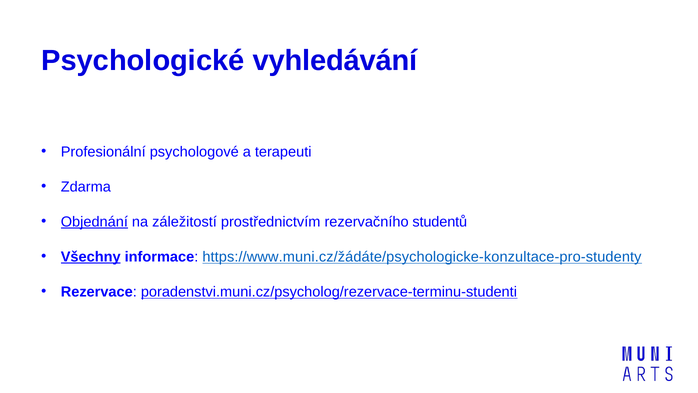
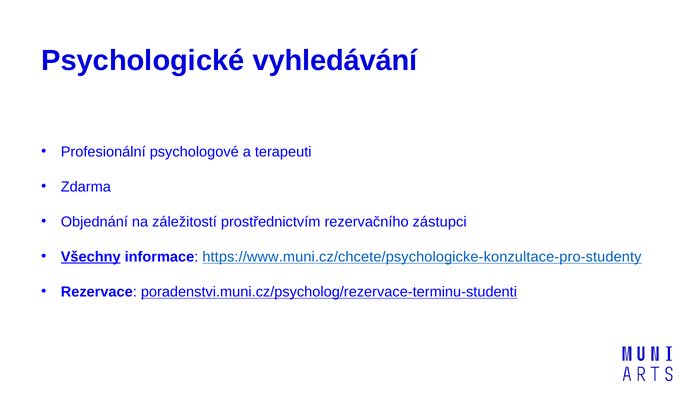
Objednání underline: present -> none (94, 222)
studentů: studentů -> zástupci (440, 222)
https://www.muni.cz/žádáte/psychologicke-konzultace-pro-studenty: https://www.muni.cz/žádáte/psychologicke-konzultace-pro-studenty -> https://www.muni.cz/chcete/psychologicke-konzultace-pro-studenty (422, 257)
